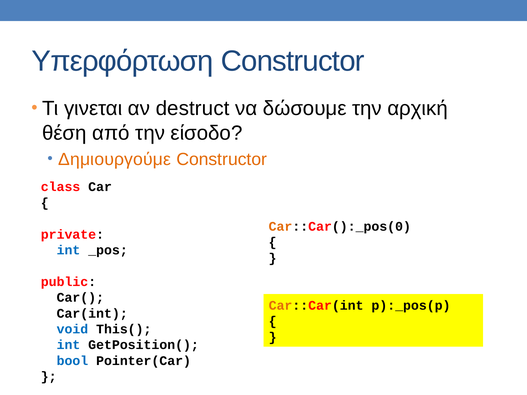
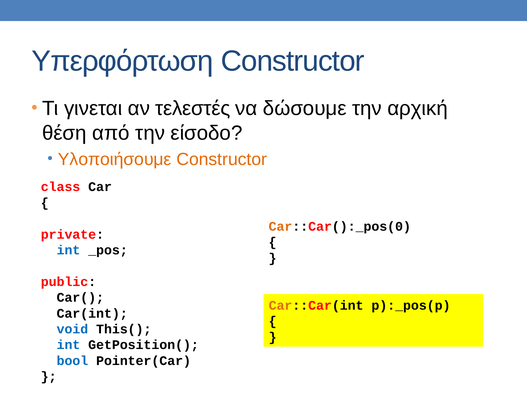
destruct: destruct -> τελεστές (193, 109)
Δημιουργούμε: Δημιουργούμε -> Υλοποιήσουμε (115, 159)
